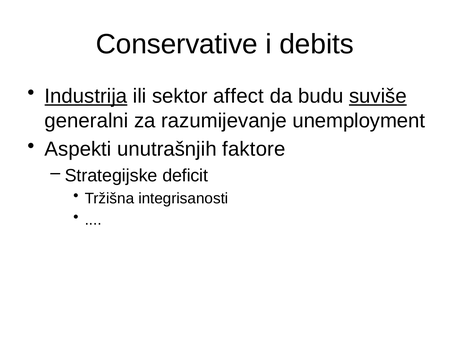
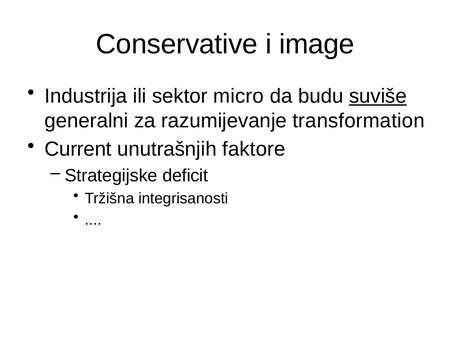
debits: debits -> image (317, 44)
Industrija underline: present -> none (86, 96)
affect: affect -> micro (239, 96)
unemployment: unemployment -> transformation (359, 121)
Aspekti: Aspekti -> Current (78, 149)
